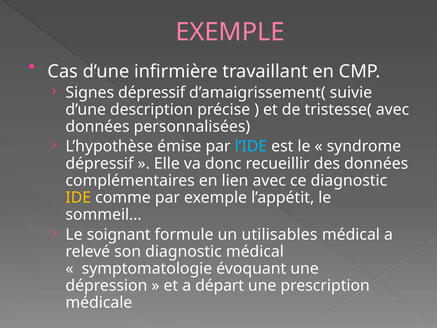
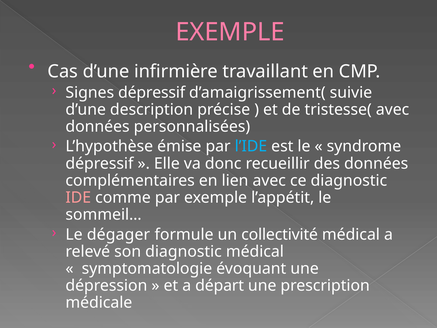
IDE colour: yellow -> pink (78, 197)
soignant: soignant -> dégager (118, 234)
utilisables: utilisables -> collectivité (280, 234)
